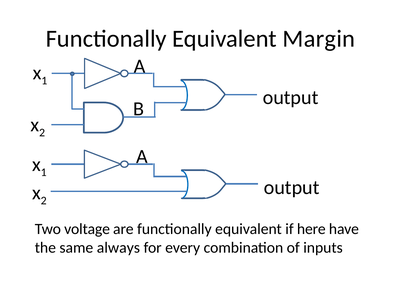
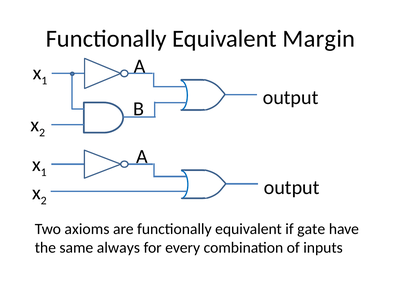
voltage: voltage -> axioms (87, 229)
here: here -> gate (311, 229)
